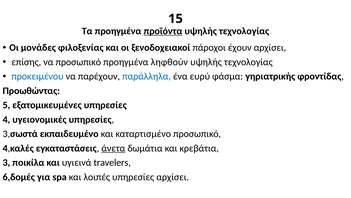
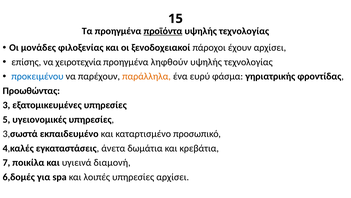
να προσωπικό: προσωπικό -> χειροτεχνία (78, 62)
παράλληλα colour: blue -> orange (147, 76)
5: 5 -> 3 (6, 105)
4: 4 -> 5 (6, 119)
άνετα underline: present -> none (113, 148)
3: 3 -> 7 (6, 162)
travelers: travelers -> διαμονή (112, 162)
